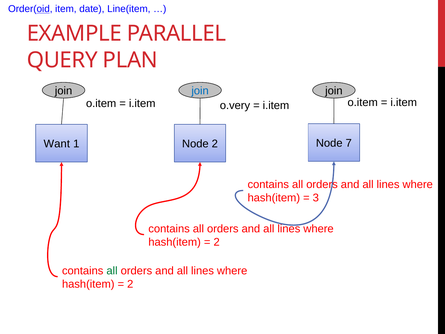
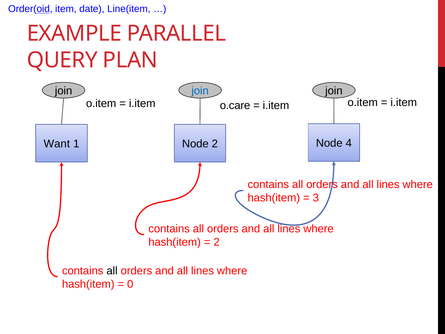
o.very: o.very -> o.care (235, 105)
7: 7 -> 4 (349, 143)
all colour: green -> black (112, 271)
2: 2 -> 0 (130, 284)
